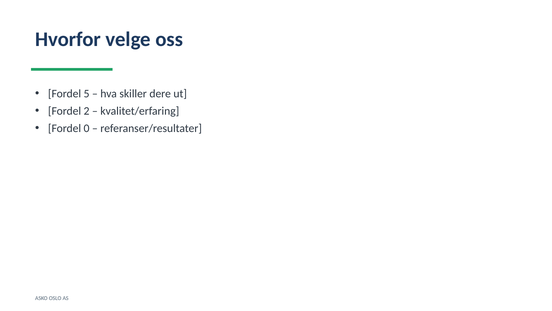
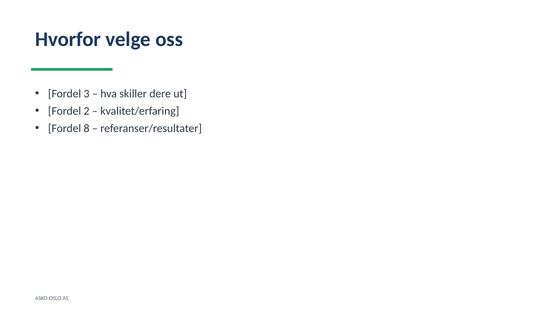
5: 5 -> 3 (87, 93)
0: 0 -> 8 (87, 128)
